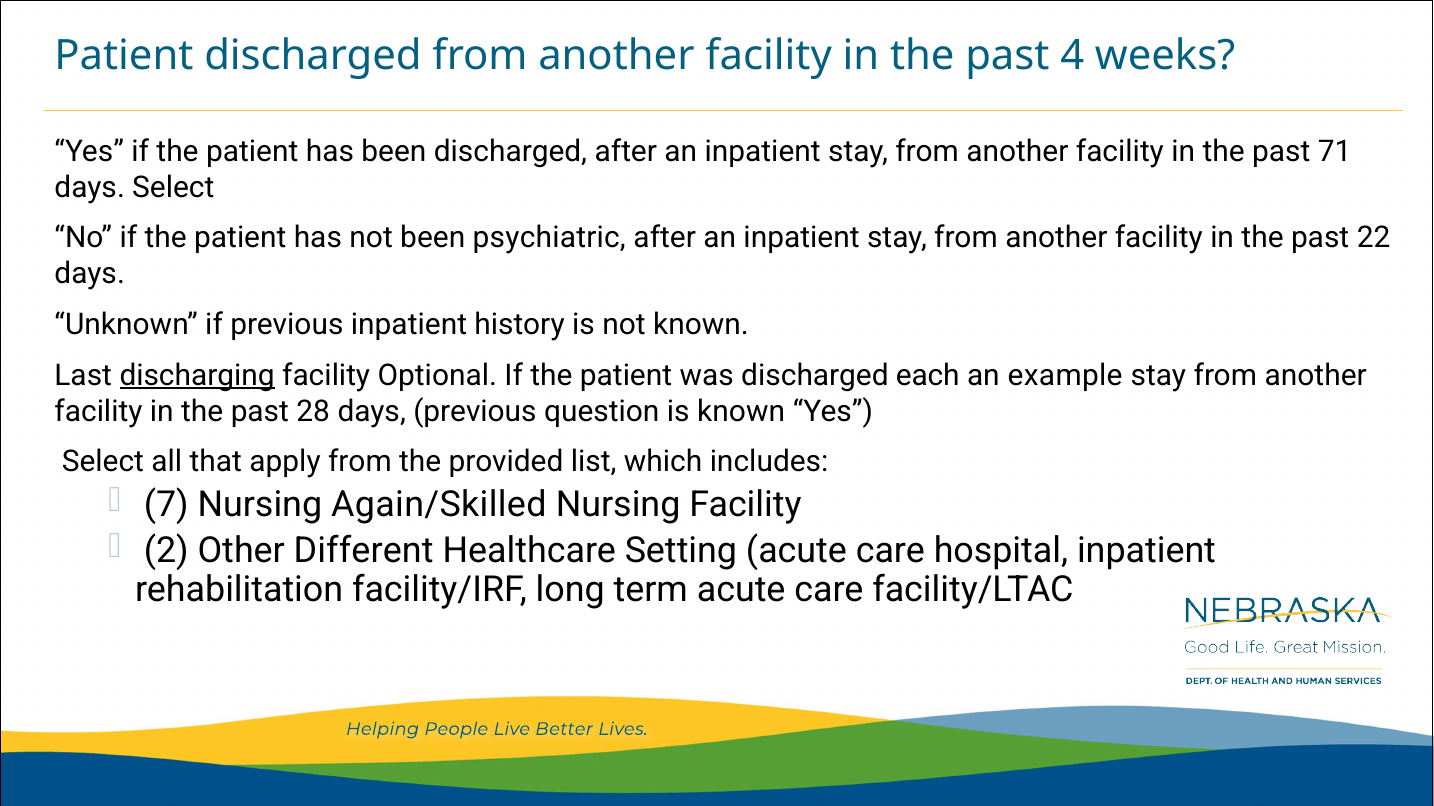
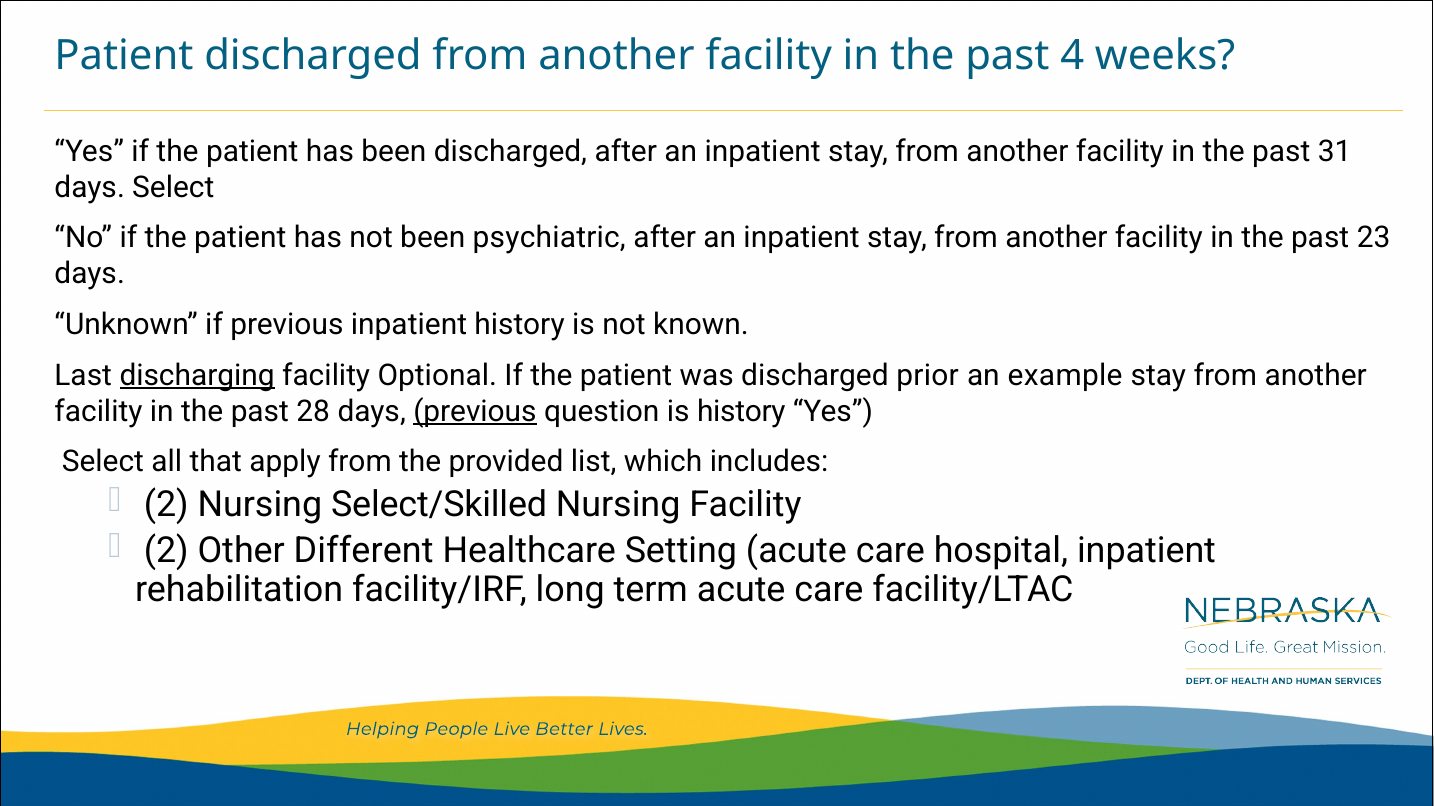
71: 71 -> 31 (1335, 152)
22: 22 -> 23 (1374, 238)
each: each -> prior (928, 376)
previous underline: none -> present (475, 412)
is known: known -> history (741, 412)
7: 7 -> 2 (166, 505)
Again/Skilled: Again/Skilled -> Select/Skilled (439, 505)
